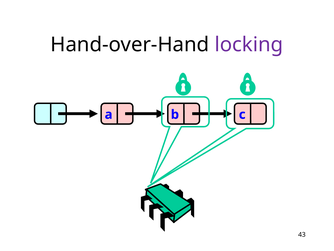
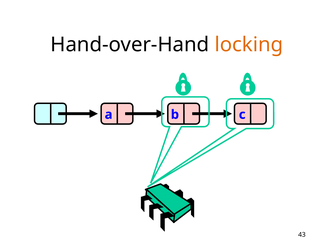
locking colour: purple -> orange (249, 45)
